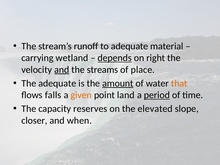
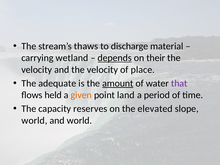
runoff: runoff -> thaws (86, 46)
to adequate: adequate -> discharge (130, 46)
right: right -> their (156, 58)
and underline: present -> none (62, 70)
streams: streams -> velocity (102, 70)
that colour: orange -> purple (179, 83)
falls: falls -> held (53, 95)
period underline: present -> none (157, 95)
closer: closer -> world (34, 120)
and when: when -> world (79, 120)
